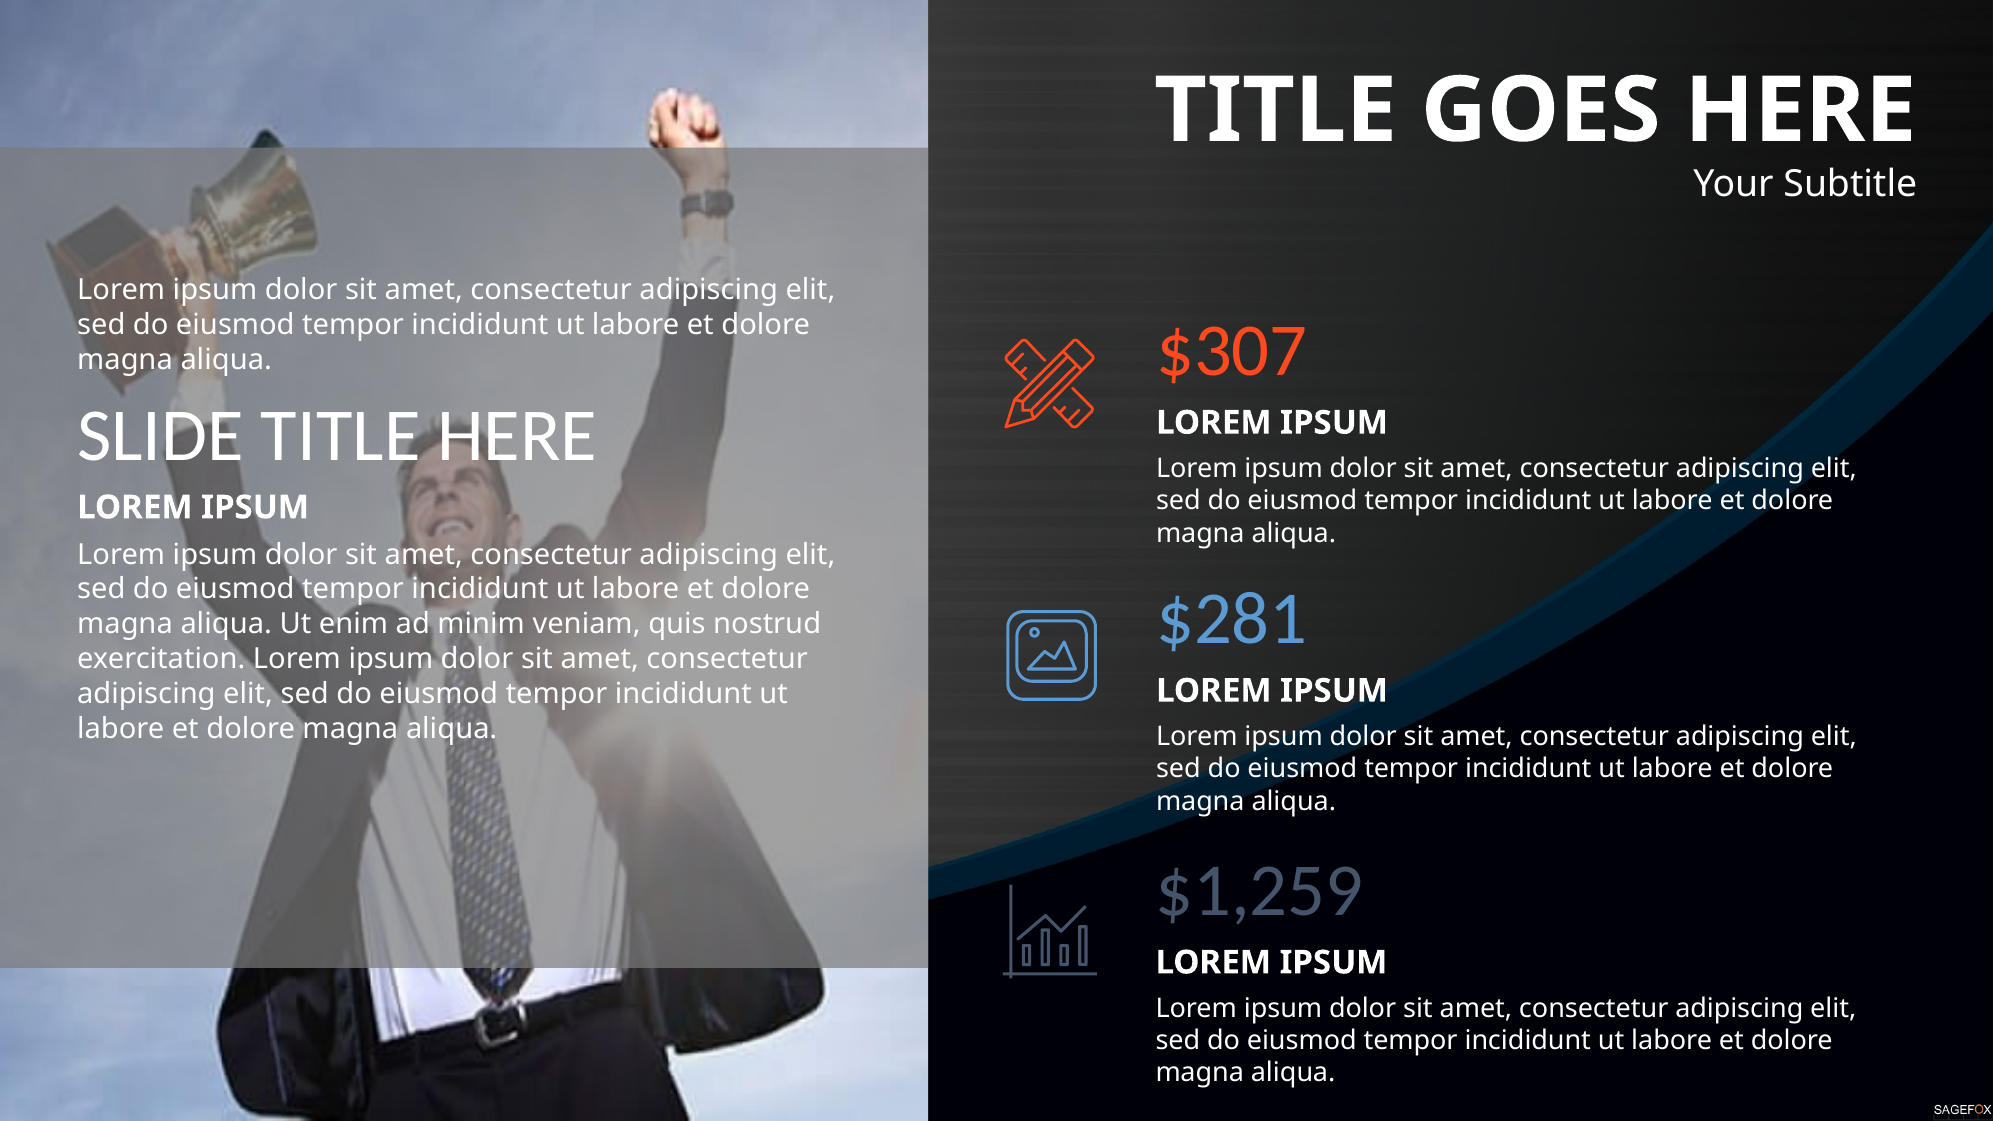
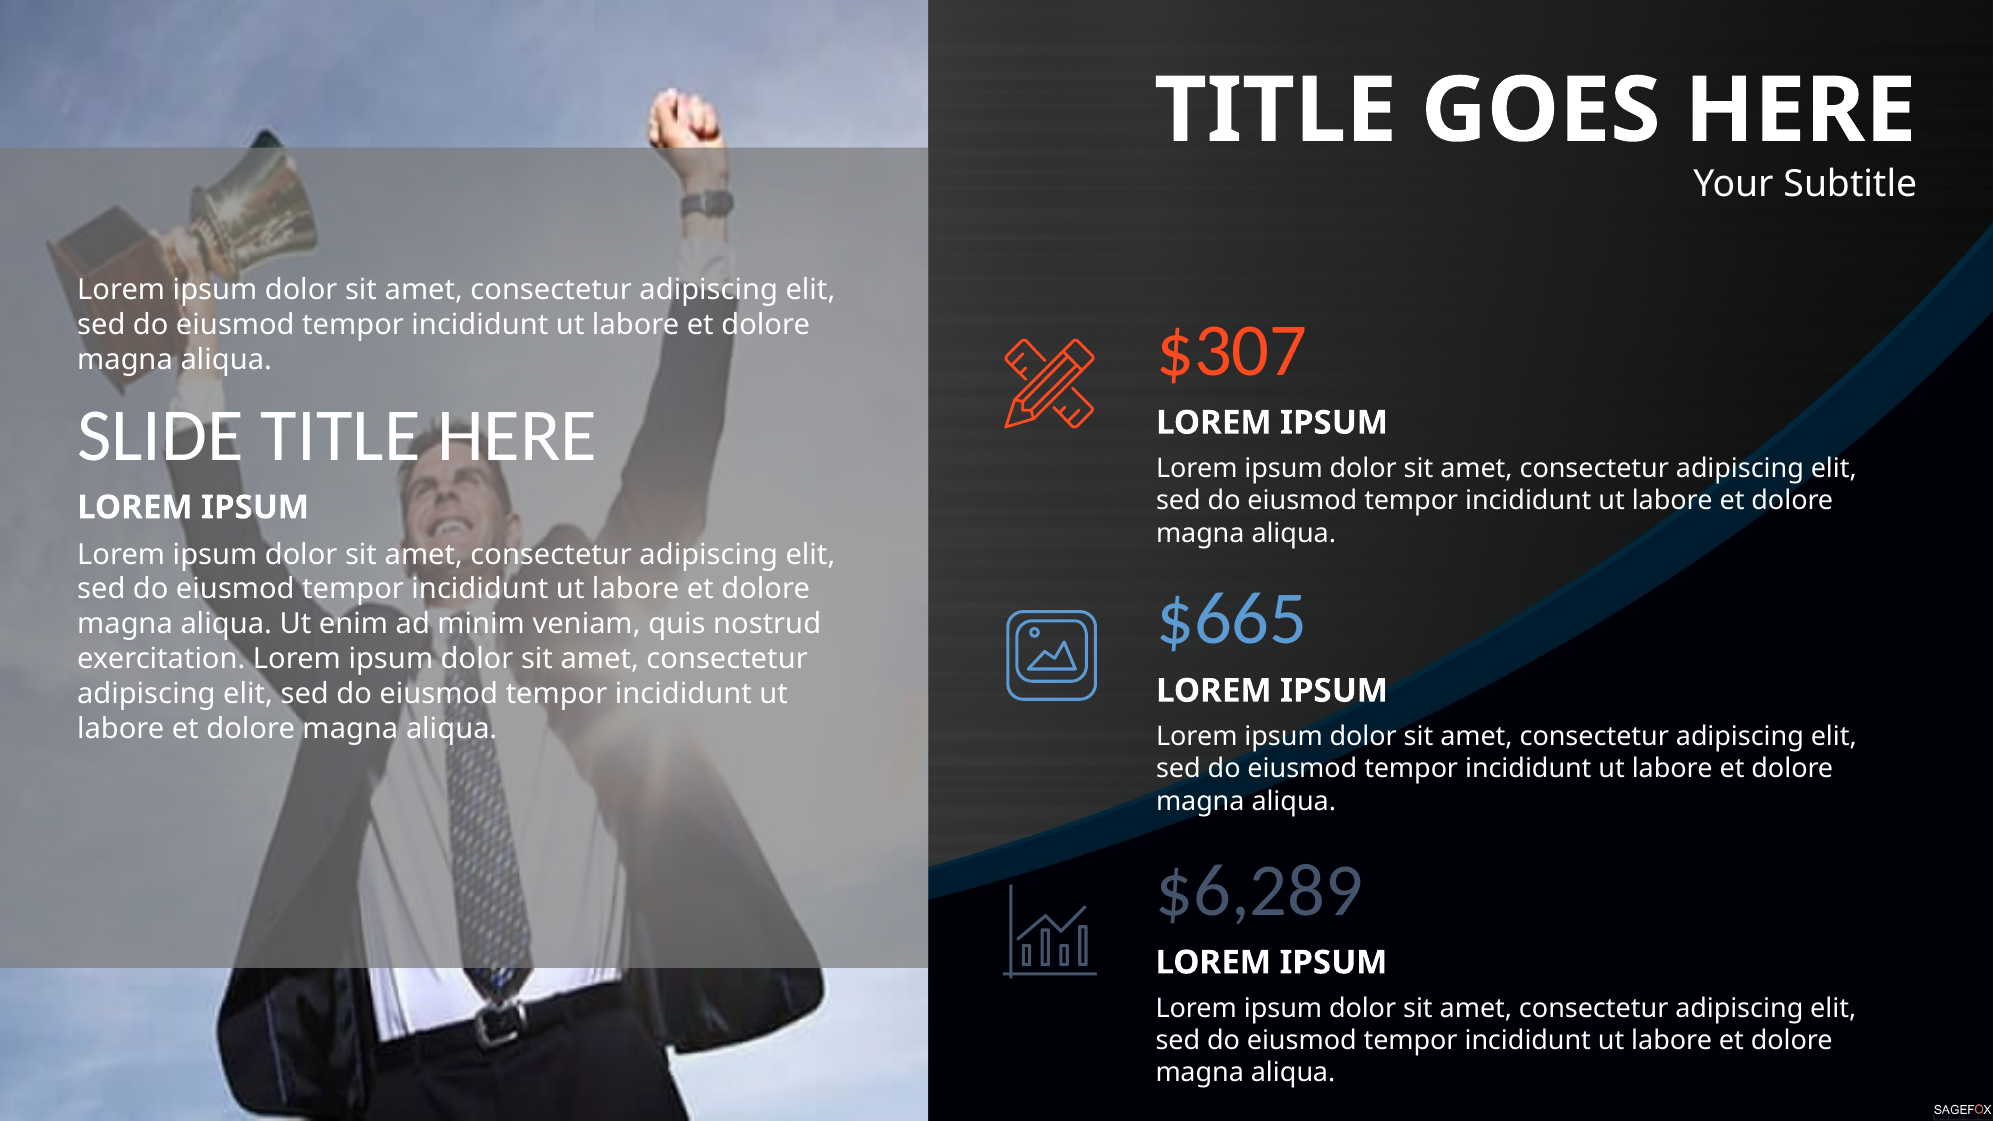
$281: $281 -> $665 (1232, 619)
$1,259: $1,259 -> $6,289 (1259, 891)
